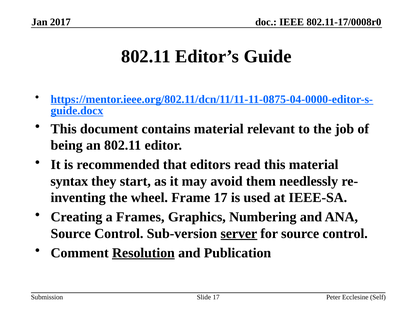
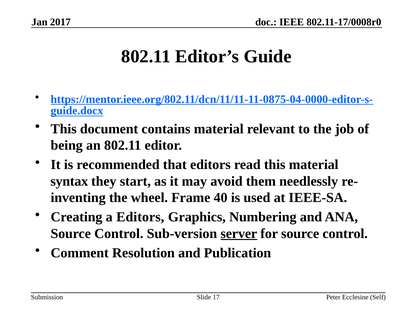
Frame 17: 17 -> 40 (221, 198)
a Frames: Frames -> Editors (140, 217)
Resolution underline: present -> none (143, 253)
